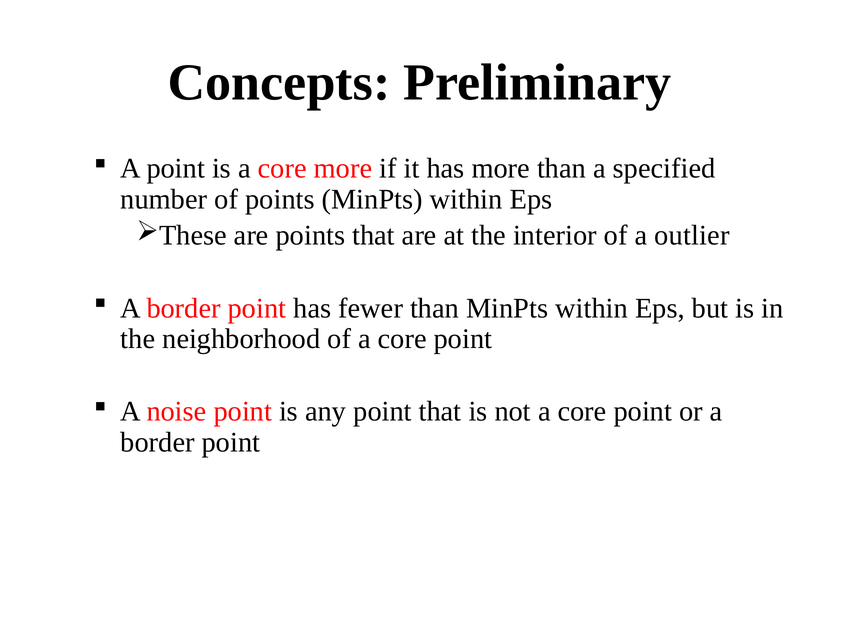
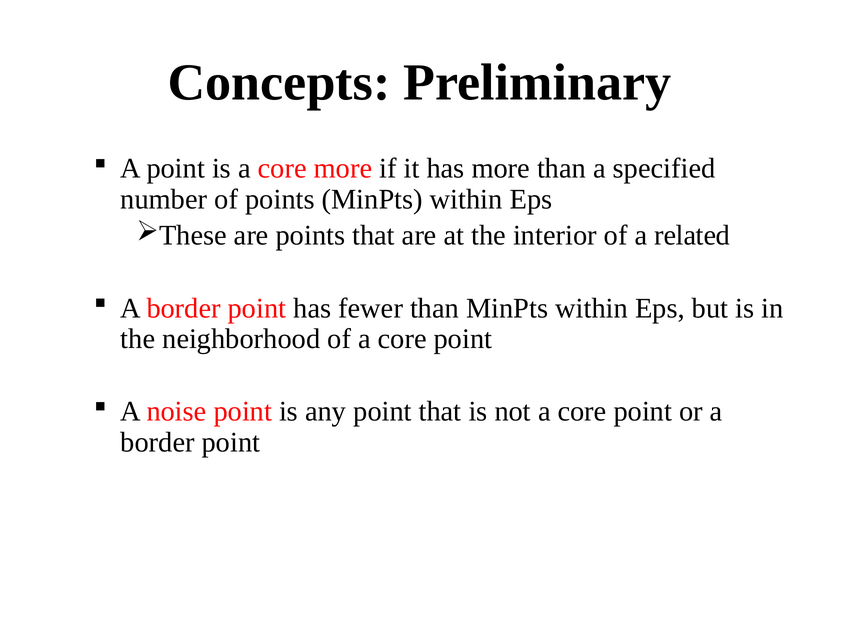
outlier: outlier -> related (692, 236)
